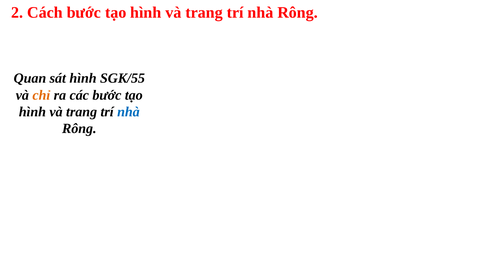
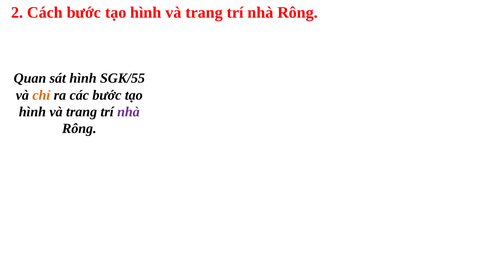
nhà colour: blue -> purple (128, 112)
